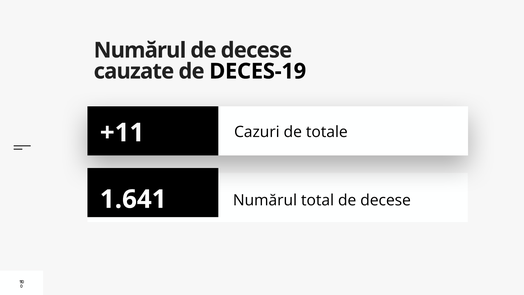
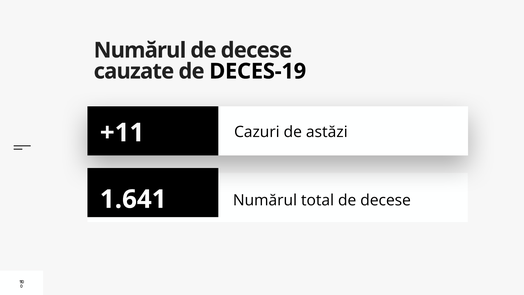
totale: totale -> astăzi (327, 132)
